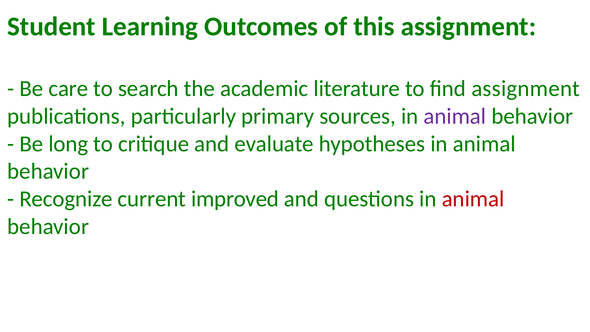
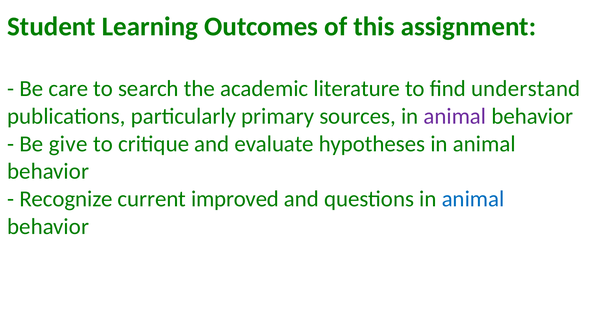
find assignment: assignment -> understand (526, 89)
long: long -> give (68, 144)
animal colour: red -> blue (473, 199)
